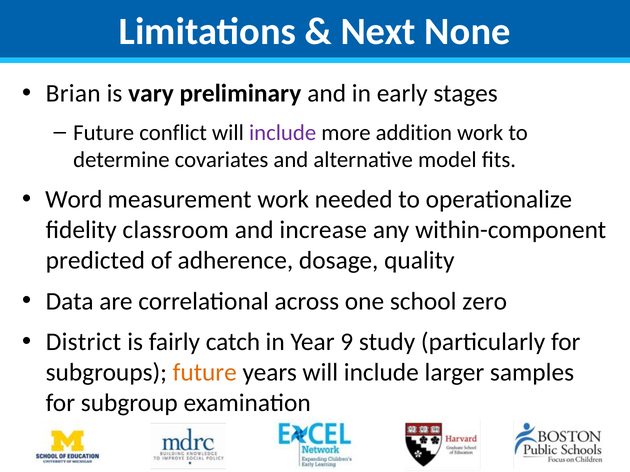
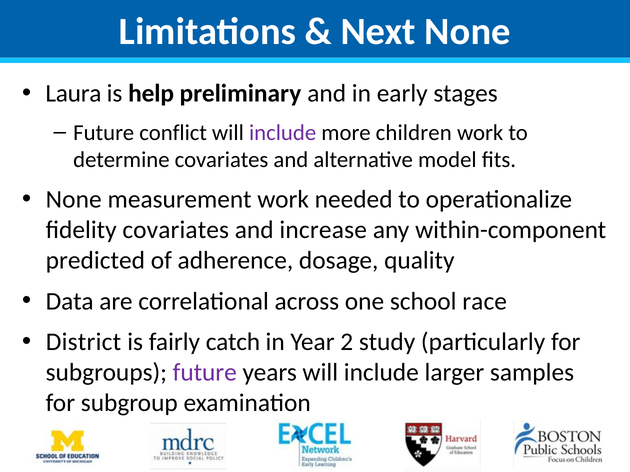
Brian: Brian -> Laura (73, 94)
vary: vary -> help (151, 94)
addition: addition -> children (414, 133)
Word: Word -> None (74, 200)
fidelity classroom: classroom -> covariates (176, 230)
zero: zero -> race (485, 302)
9: 9 -> 2 (347, 342)
future colour: orange -> purple (205, 373)
